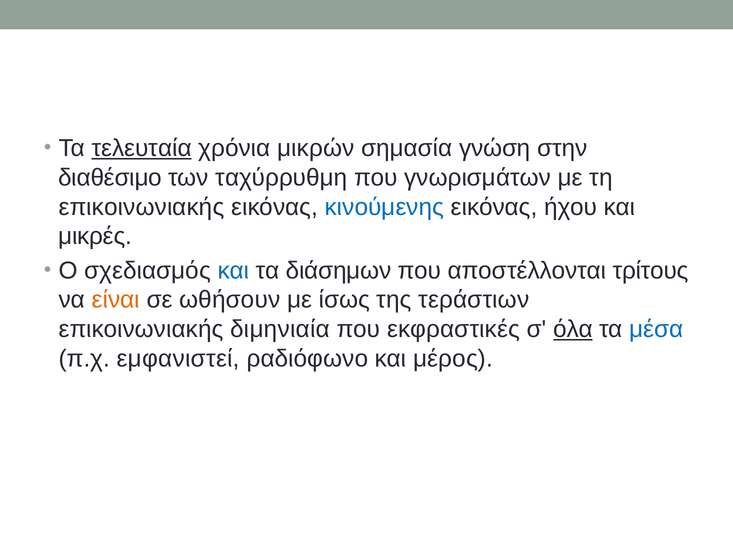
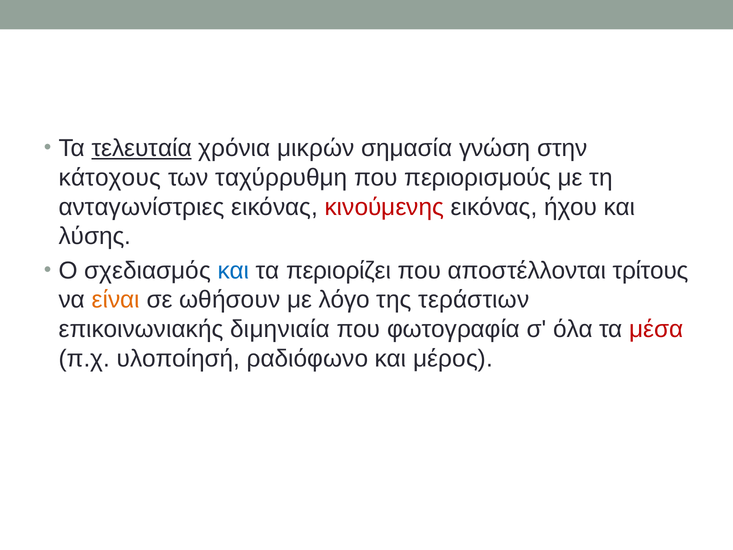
διαθέσιμο: διαθέσιμο -> κάτοχους (110, 178)
γνωρισμάτων: γνωρισμάτων -> περιορισμούς (478, 178)
επικοινωνιακής: επικοινωνιακής -> ανταγωνίστριες (142, 207)
κινούμενης colour: blue -> red (384, 207)
μικρές: μικρές -> λύσης (95, 236)
διάσημων: διάσημων -> περιορίζει (339, 270)
ίσως: ίσως -> λόγο (344, 300)
εκφραστικές: εκφραστικές -> φωτογραφία (454, 329)
όλα underline: present -> none (573, 329)
μέσα colour: blue -> red (656, 329)
εμφανιστεί: εμφανιστεί -> υλοποίησή (178, 358)
